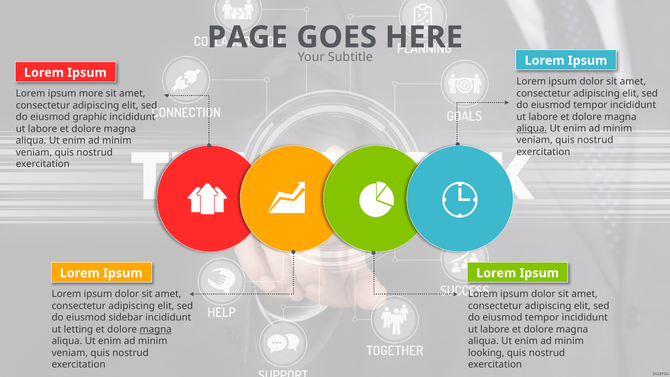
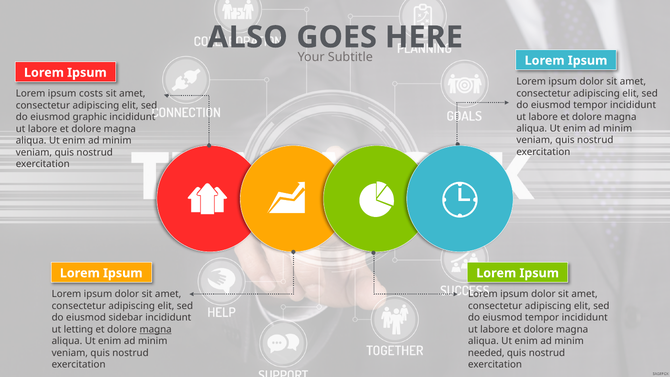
PAGE: PAGE -> ALSO (247, 37)
more: more -> costs (91, 94)
aliqua underline: present -> none (532, 128)
looking: looking -> needed (486, 353)
